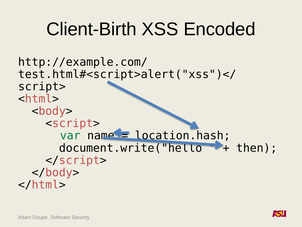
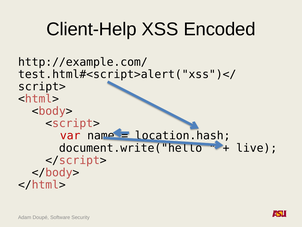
Client-Birth: Client-Birth -> Client-Help (91, 29)
var colour: green -> red (70, 135)
then: then -> live (257, 148)
